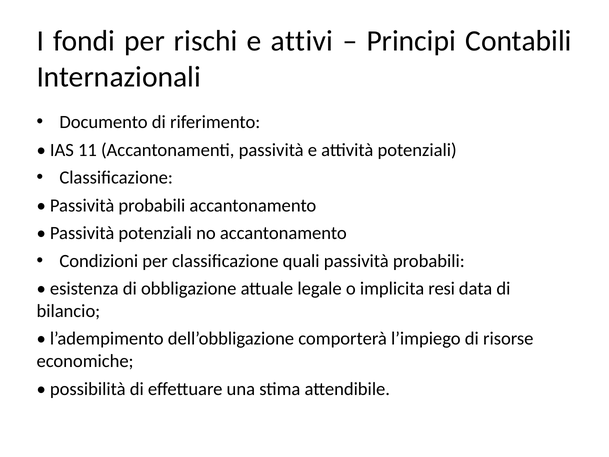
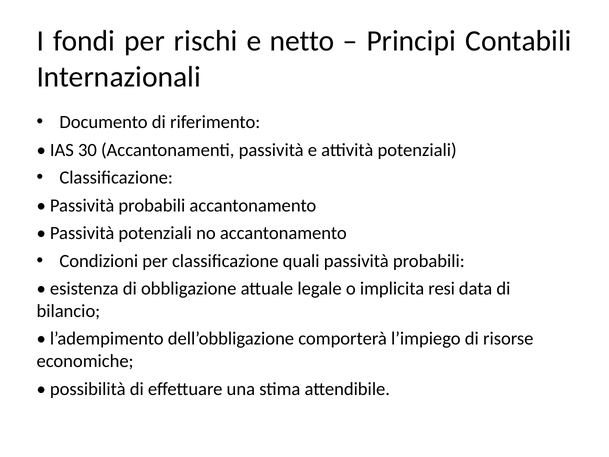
attivi: attivi -> netto (302, 41)
11: 11 -> 30 (87, 150)
